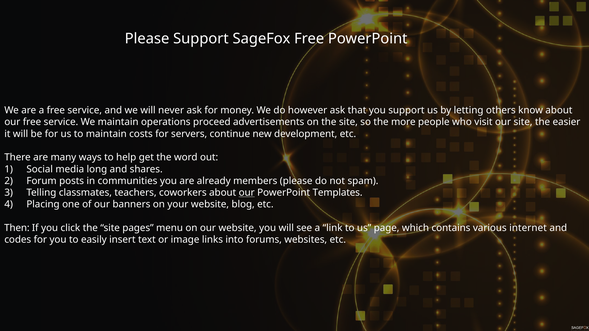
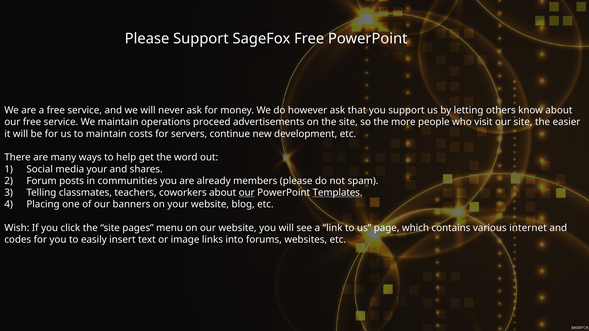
media long: long -> your (97, 169)
Templates underline: none -> present (338, 193)
Then: Then -> Wish (17, 228)
